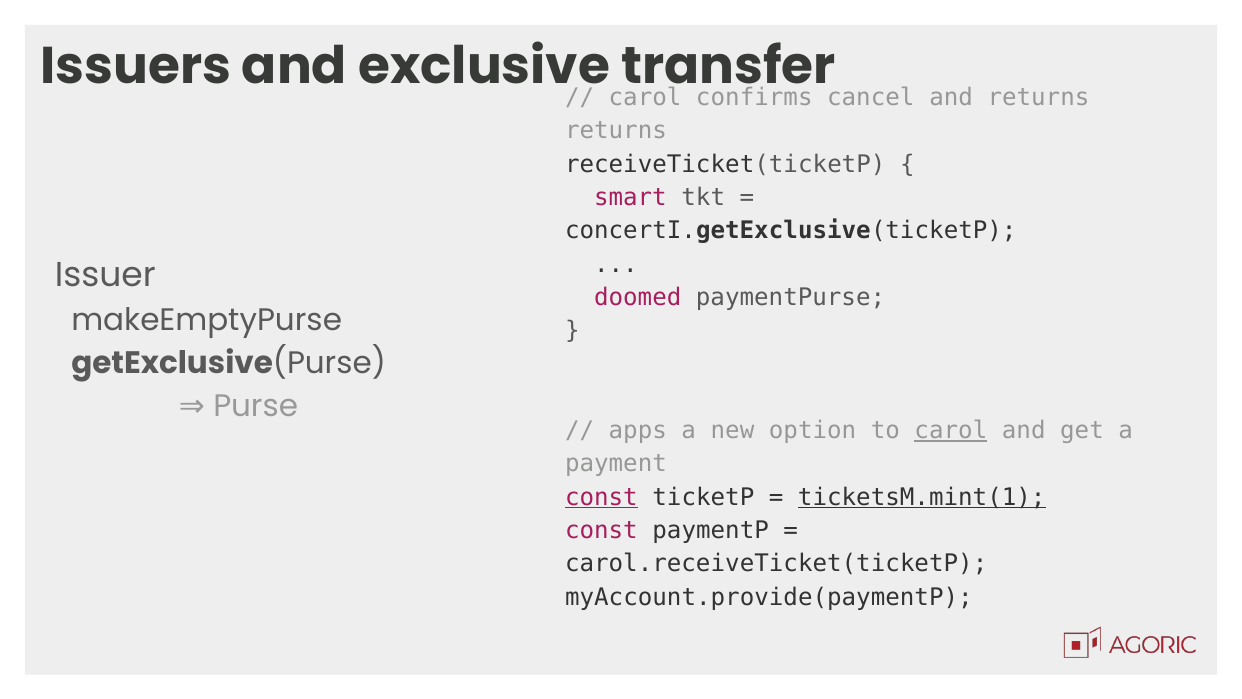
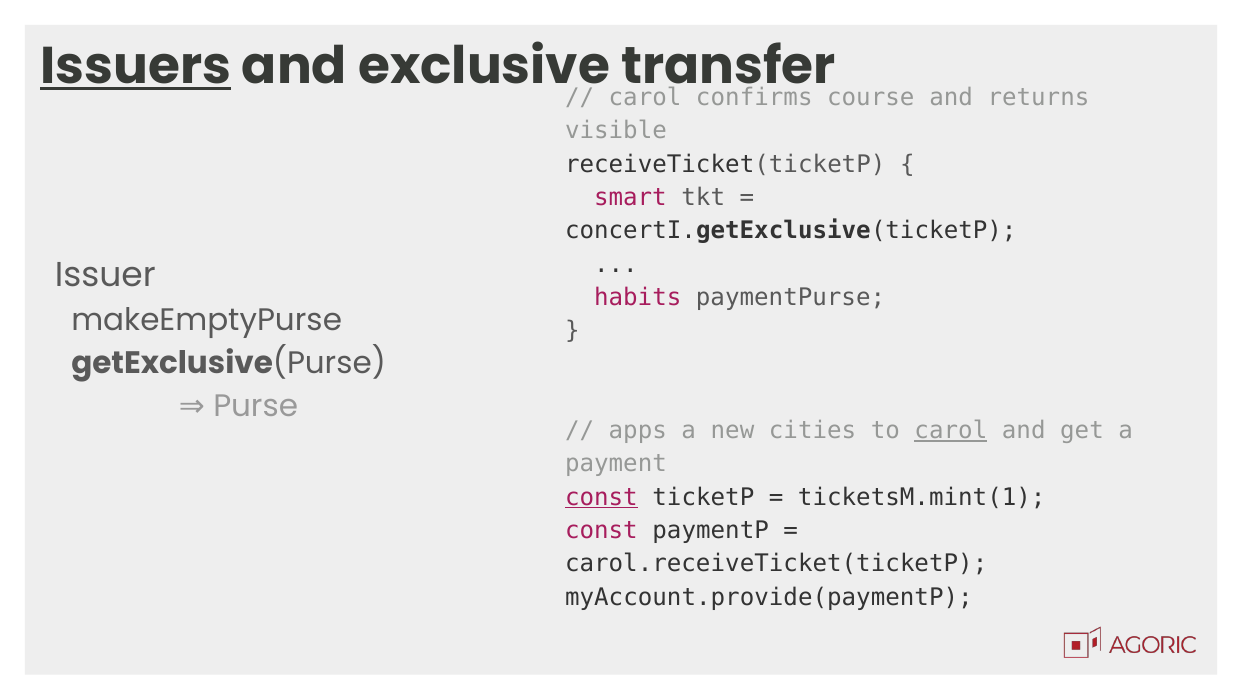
Issuers underline: none -> present (136, 66)
cancel: cancel -> course (871, 97)
returns: returns -> visible (616, 131)
doomed: doomed -> habits (638, 297)
option: option -> cities (813, 430)
ticketsM.mint(1 underline: present -> none (922, 497)
